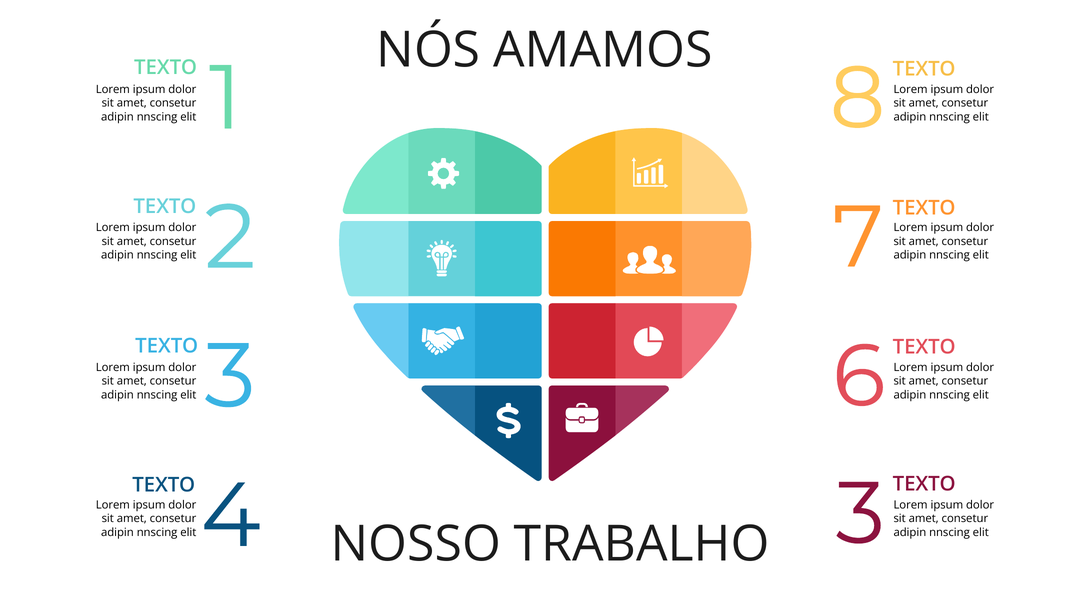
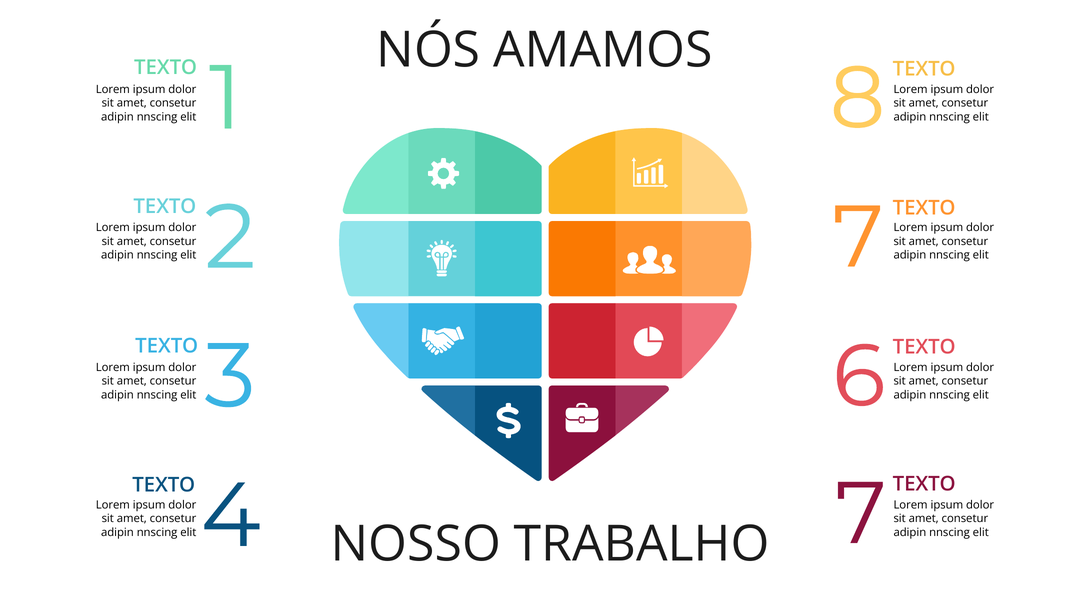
4 3: 3 -> 7 (861, 514)
